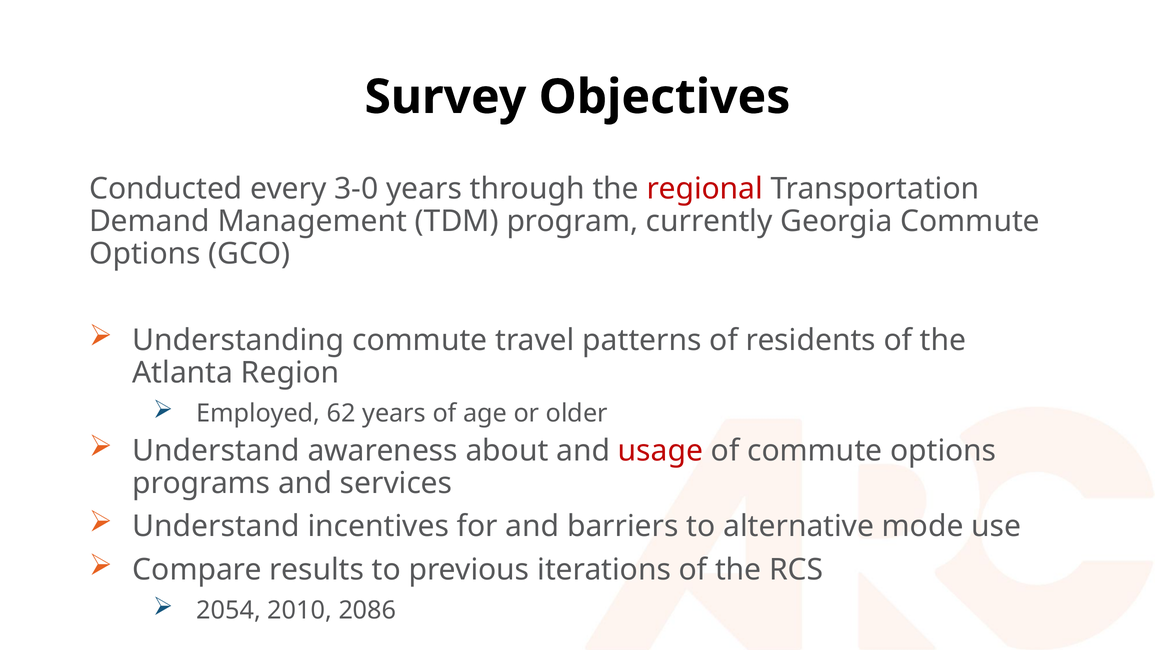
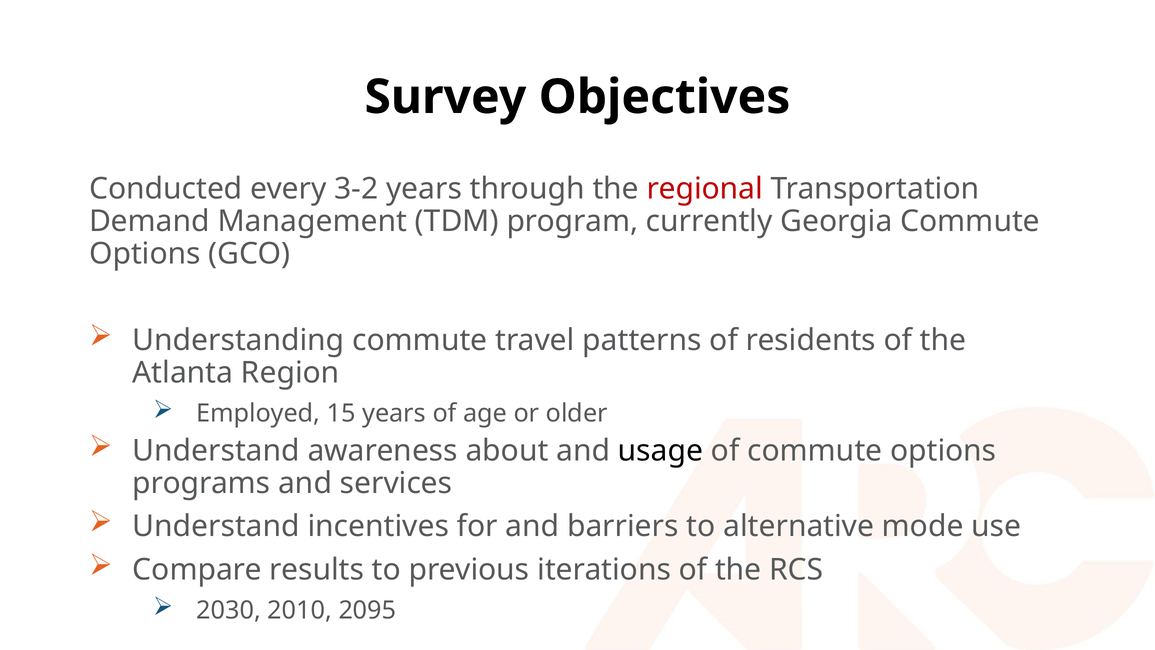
3-0: 3-0 -> 3-2 (356, 189)
62: 62 -> 15 (341, 413)
usage colour: red -> black (661, 450)
2054: 2054 -> 2030 (229, 610)
2086: 2086 -> 2095 (367, 610)
